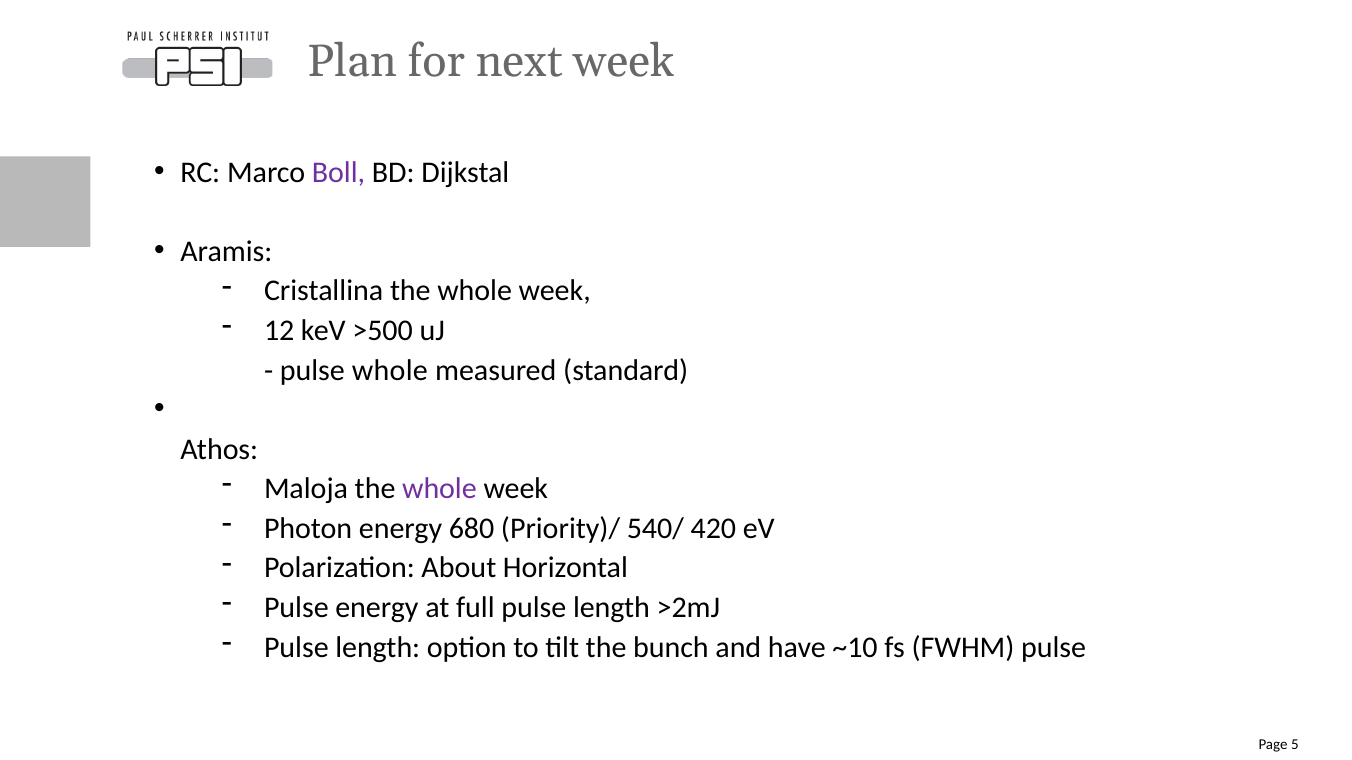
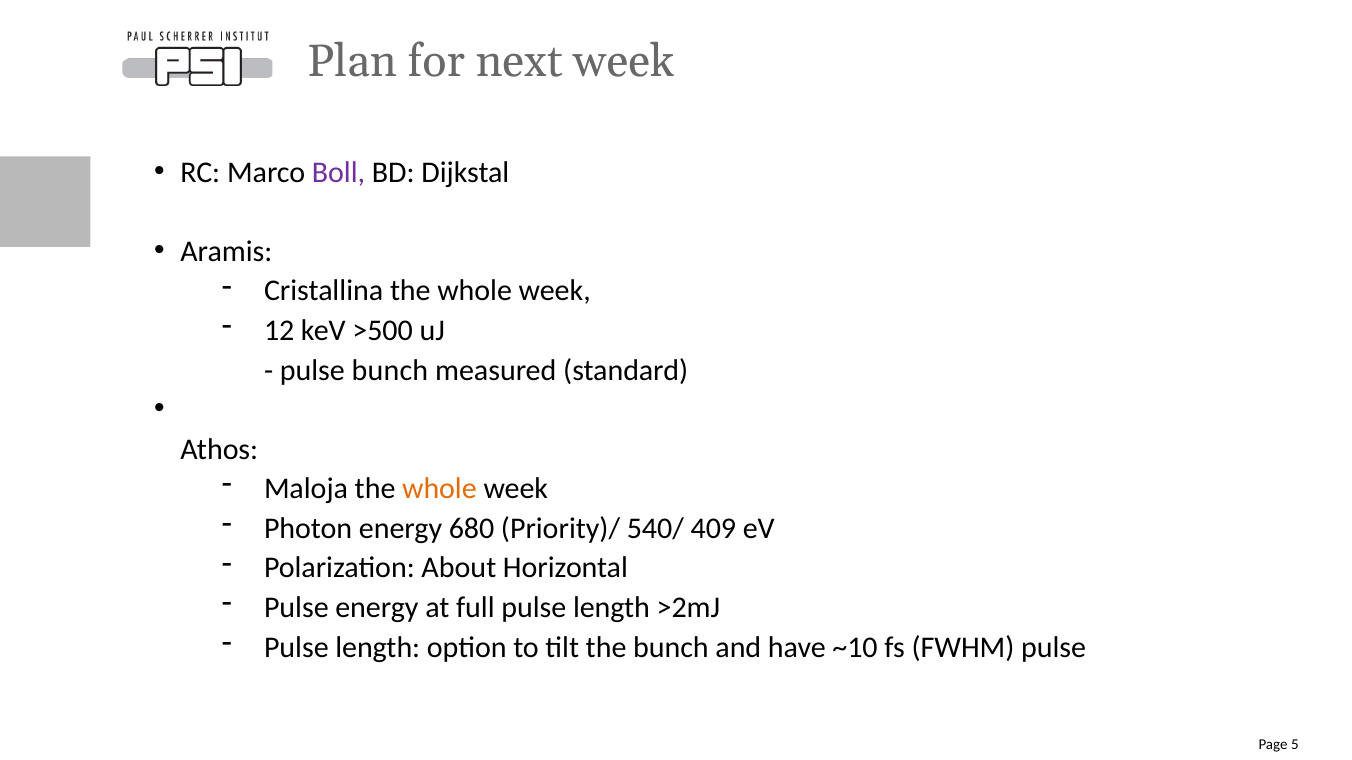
pulse whole: whole -> bunch (390, 370)
whole colour: purple -> orange (439, 489)
420: 420 -> 409 (713, 529)
